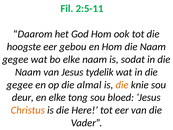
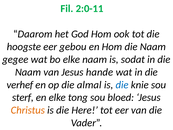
2:5-11: 2:5-11 -> 2:0-11 (90, 9)
tydelik: tydelik -> hande (100, 72)
gegee: gegee -> verhef (20, 85)
die colour: orange -> blue (122, 85)
deur: deur -> sterf (23, 97)
